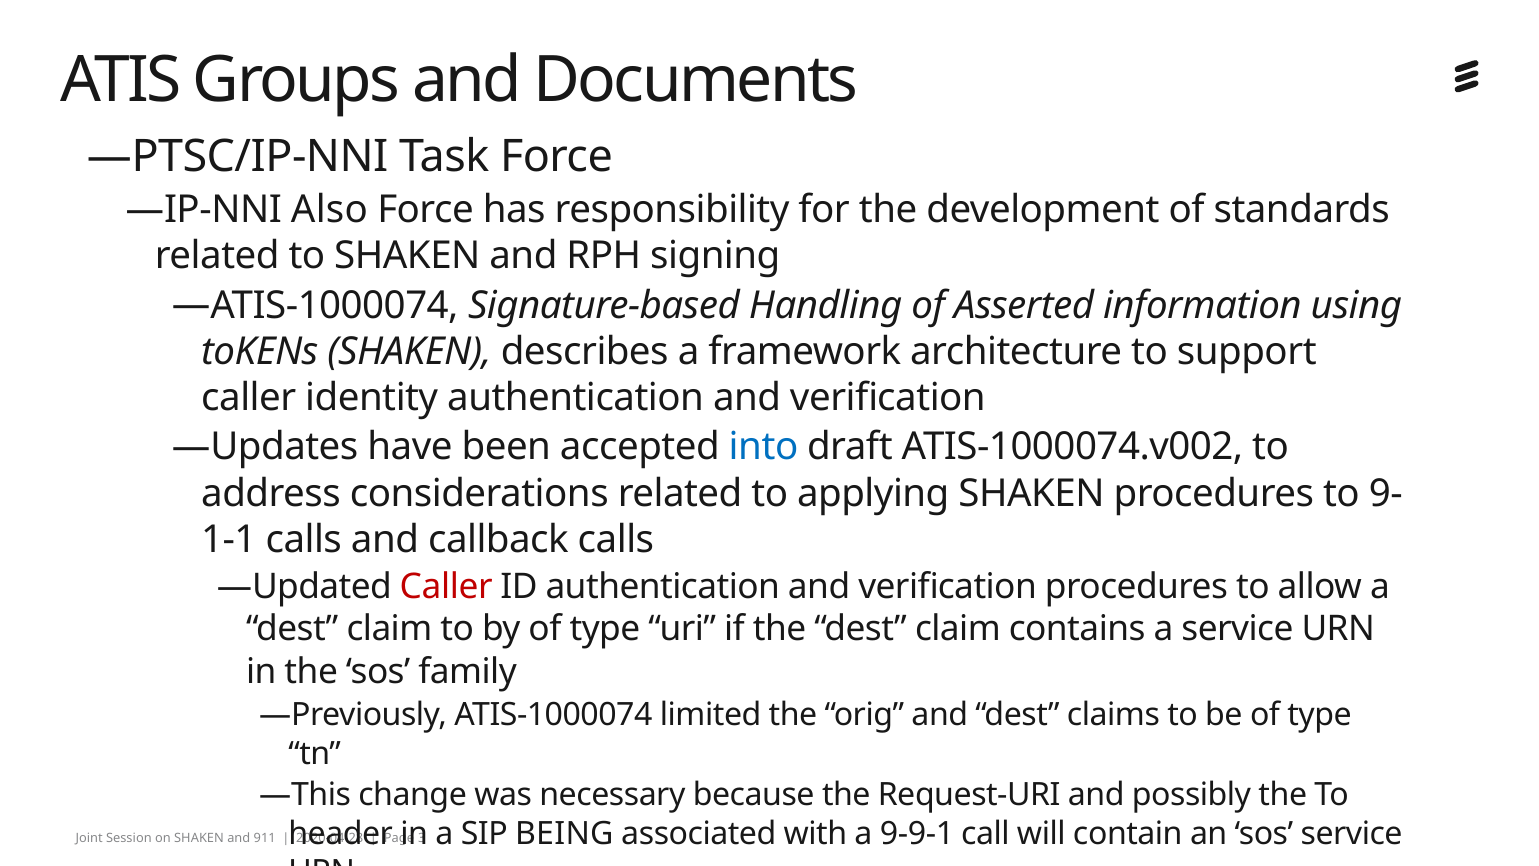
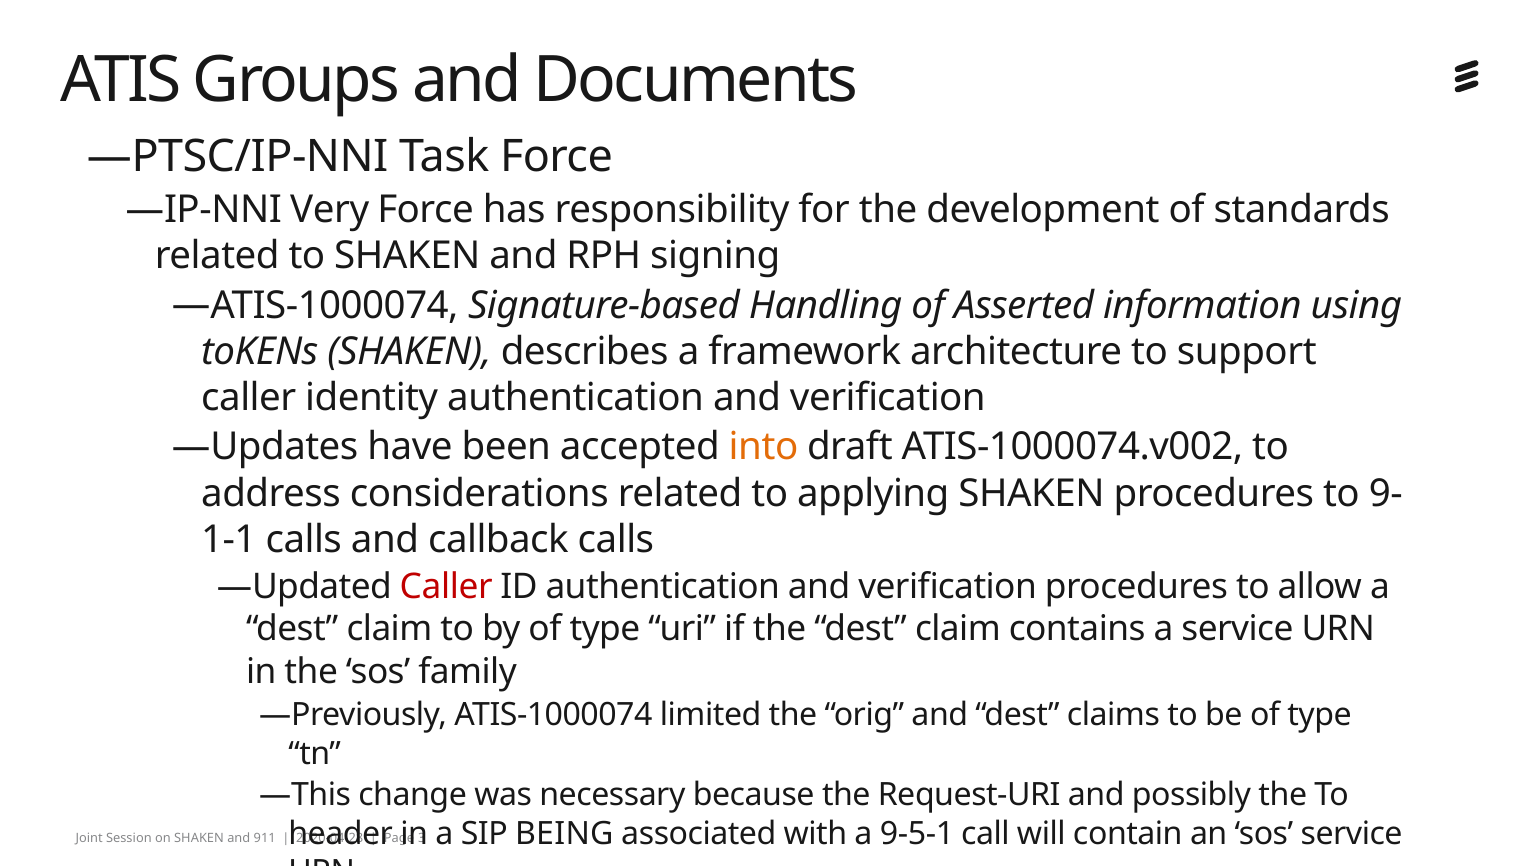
Also: Also -> Very (330, 210)
into colour: blue -> orange (764, 447)
9-9-1: 9-9-1 -> 9-5-1 (917, 833)
